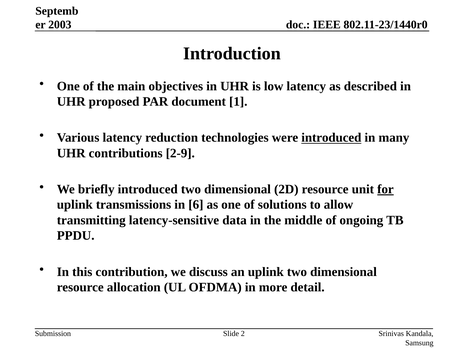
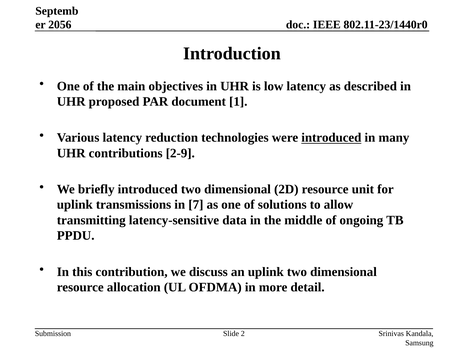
2003: 2003 -> 2056 (60, 25)
for underline: present -> none (385, 189)
6: 6 -> 7 (196, 205)
